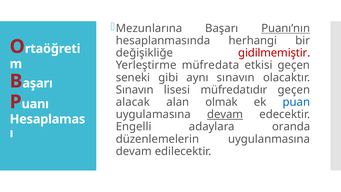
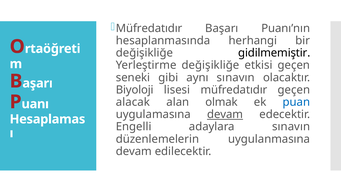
Mezunlarına: Mezunlarına -> Müfredatıdır (149, 28)
Puanı’nın underline: present -> none (286, 28)
gidilmemiştir colour: red -> black (274, 53)
Yerleştirme müfredata: müfredata -> değişikliğe (211, 65)
Sınavın: Sınavın -> Biyoloji (135, 90)
adaylara oranda: oranda -> sınavın (291, 127)
